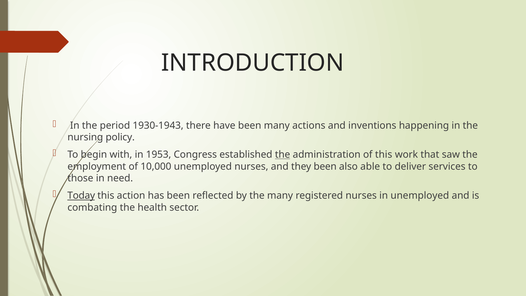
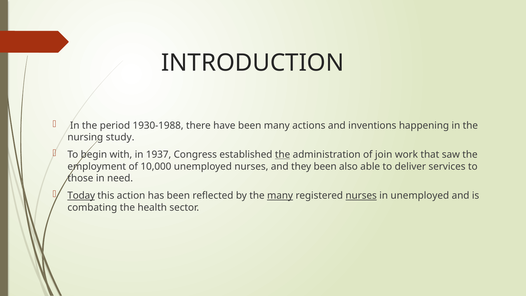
1930-1943: 1930-1943 -> 1930-1988 (158, 125)
policy: policy -> study (120, 137)
1953: 1953 -> 1937 (159, 155)
of this: this -> join (384, 155)
many underline: none -> present (280, 196)
nurses underline: none -> present (361, 196)
